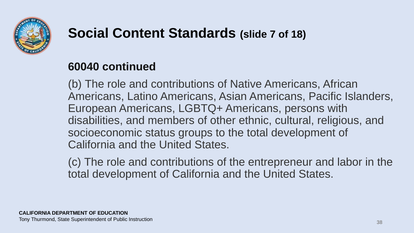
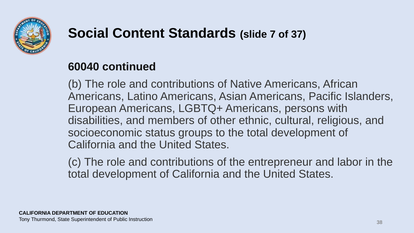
18: 18 -> 37 (299, 34)
